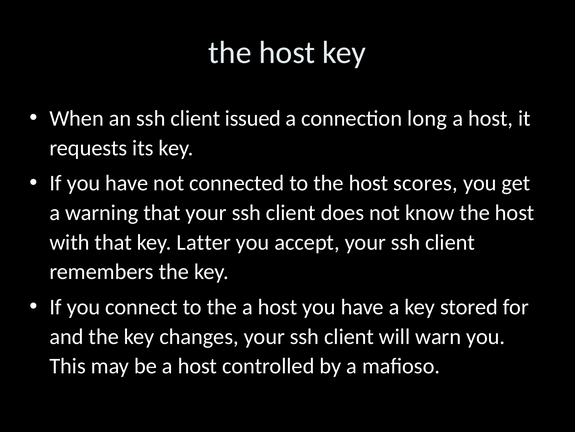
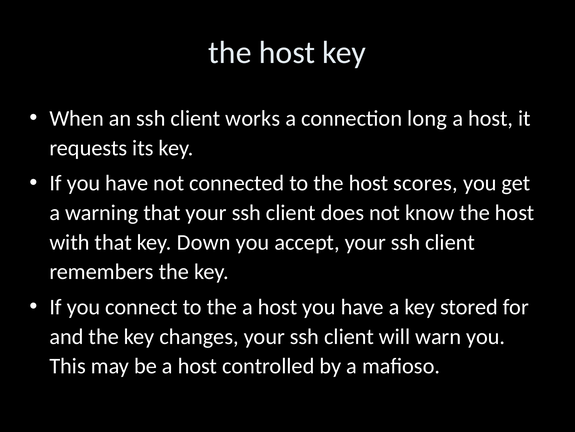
issued: issued -> works (253, 118)
Latter: Latter -> Down (204, 242)
